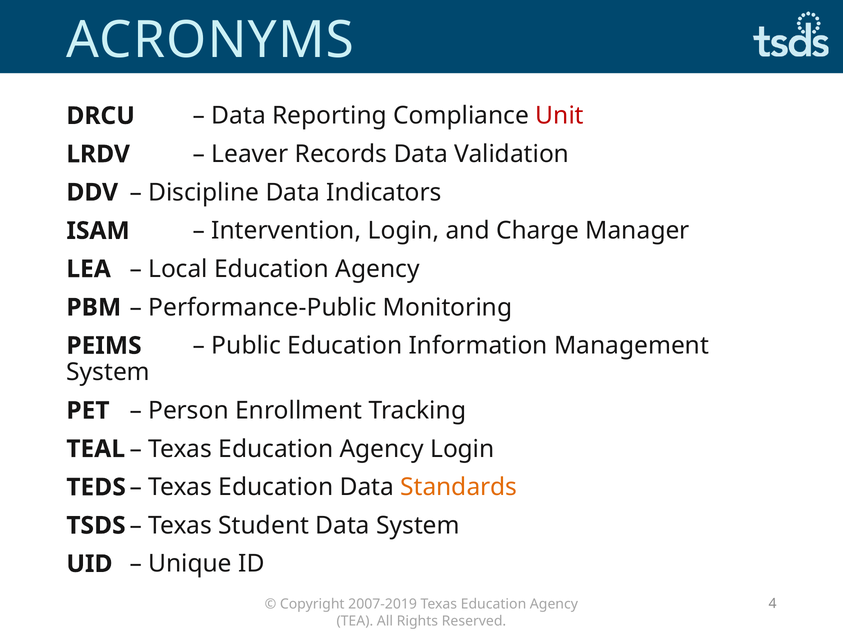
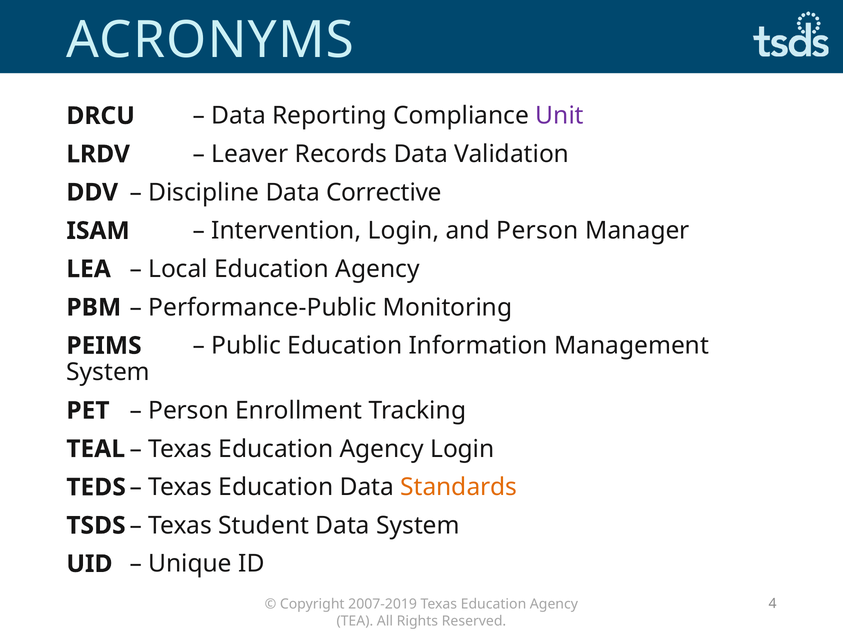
Unit colour: red -> purple (560, 116)
Indicators: Indicators -> Corrective (384, 192)
and Charge: Charge -> Person (537, 230)
